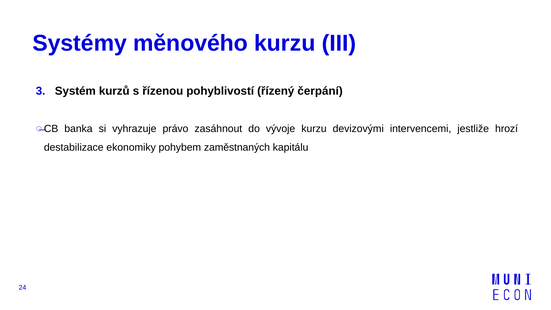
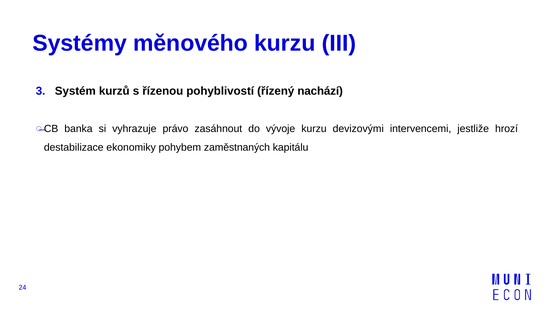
čerpání: čerpání -> nachází (320, 91)
